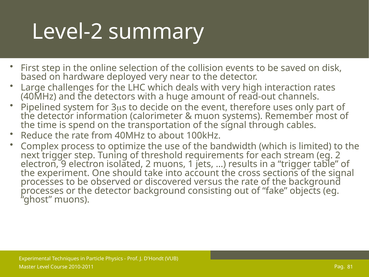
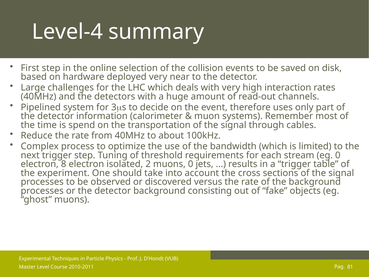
Level-2: Level-2 -> Level-4 (67, 32)
eg 2: 2 -> 0 (338, 155)
9: 9 -> 8 (64, 164)
muons 1: 1 -> 0 (191, 164)
